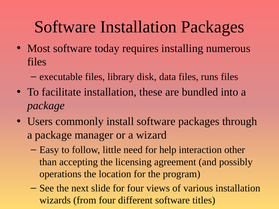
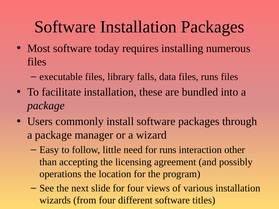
disk: disk -> falls (147, 77)
for help: help -> runs (168, 150)
